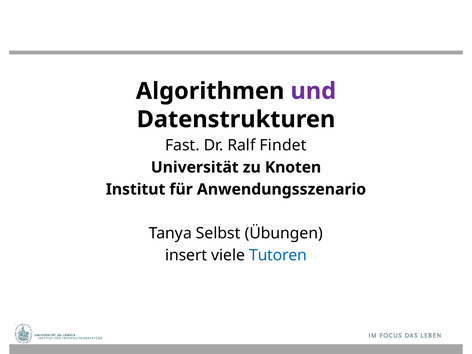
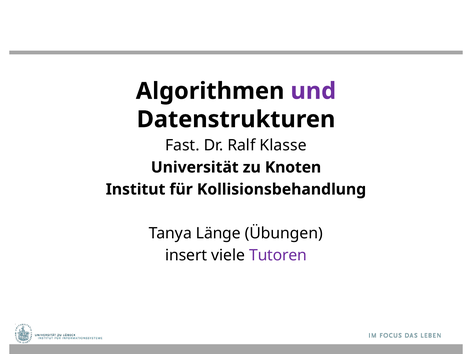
Findet: Findet -> Klasse (283, 145)
Anwendungsszenario: Anwendungsszenario -> Kollisionsbehandlung (282, 189)
Selbst: Selbst -> Länge (218, 233)
Tutoren colour: blue -> purple (278, 255)
